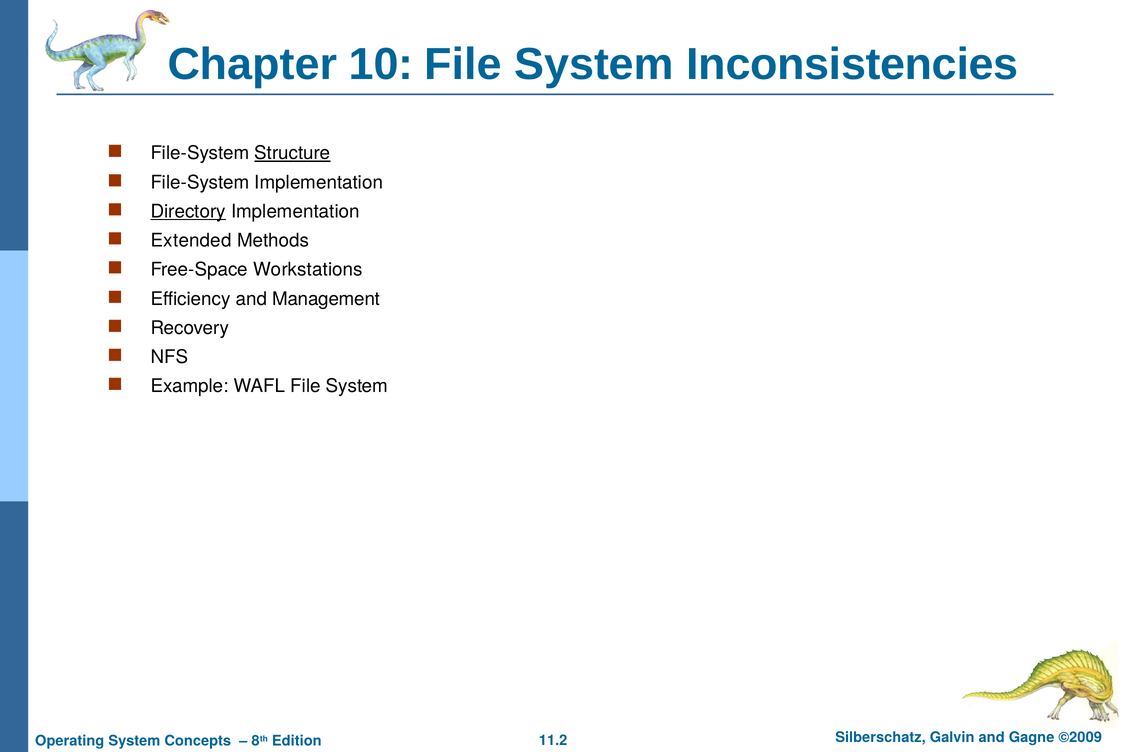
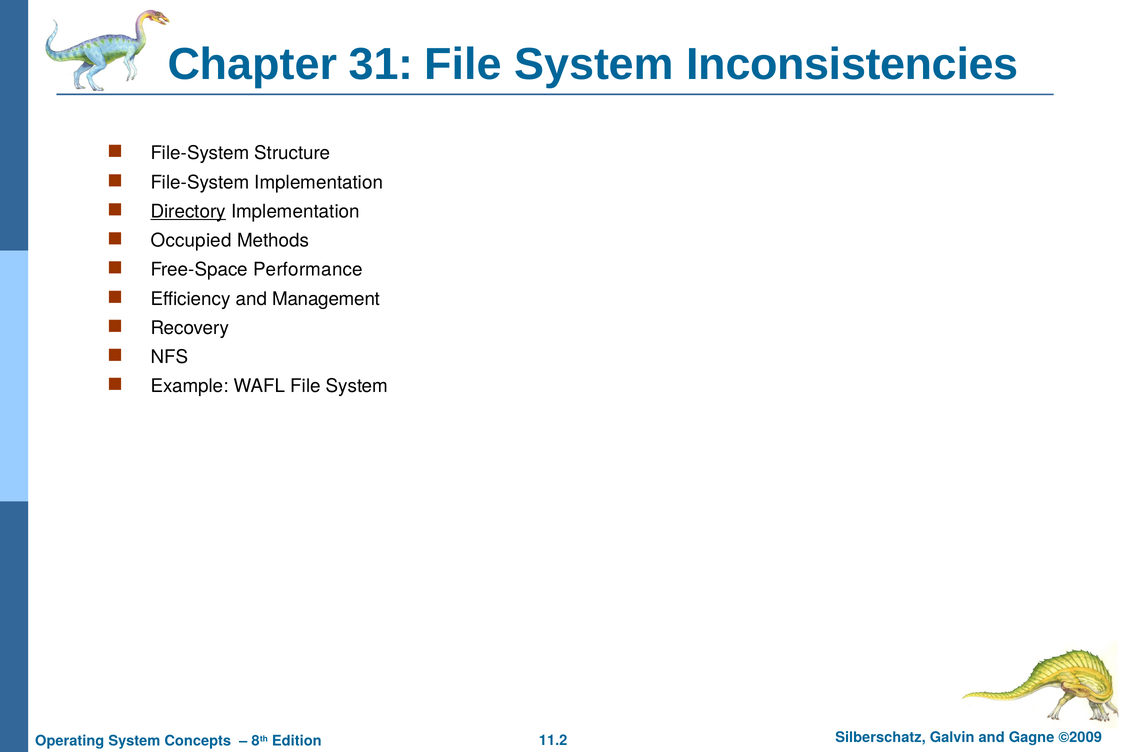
10: 10 -> 31 (381, 64)
Structure underline: present -> none (292, 153)
Extended: Extended -> Occupied (191, 241)
Workstations: Workstations -> Performance (308, 270)
